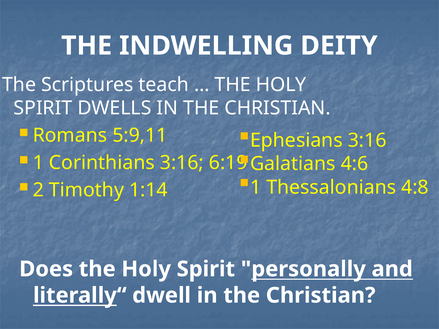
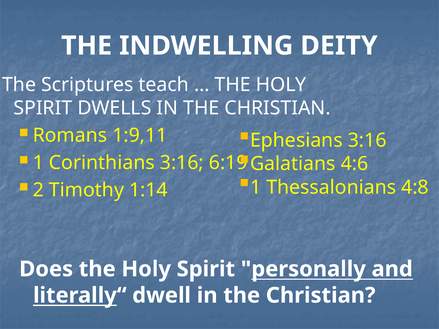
5:9,11: 5:9,11 -> 1:9,11 (140, 136)
